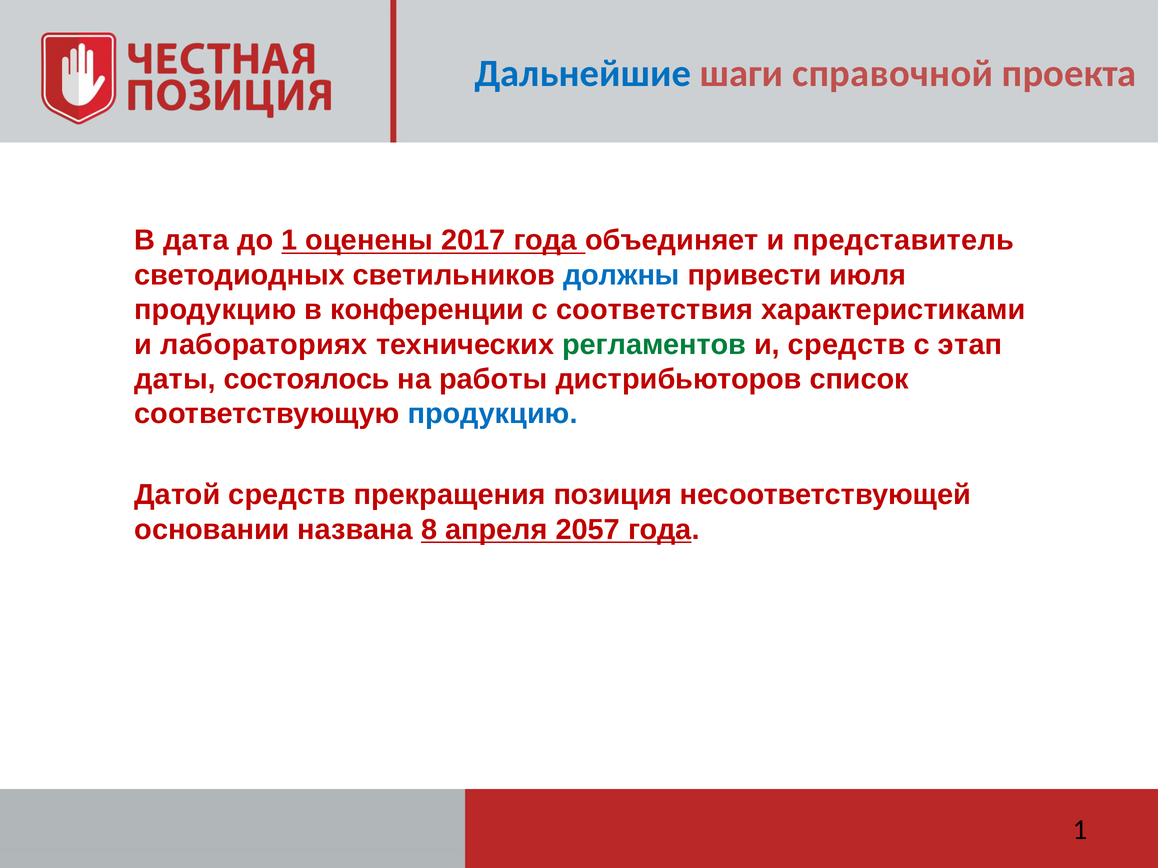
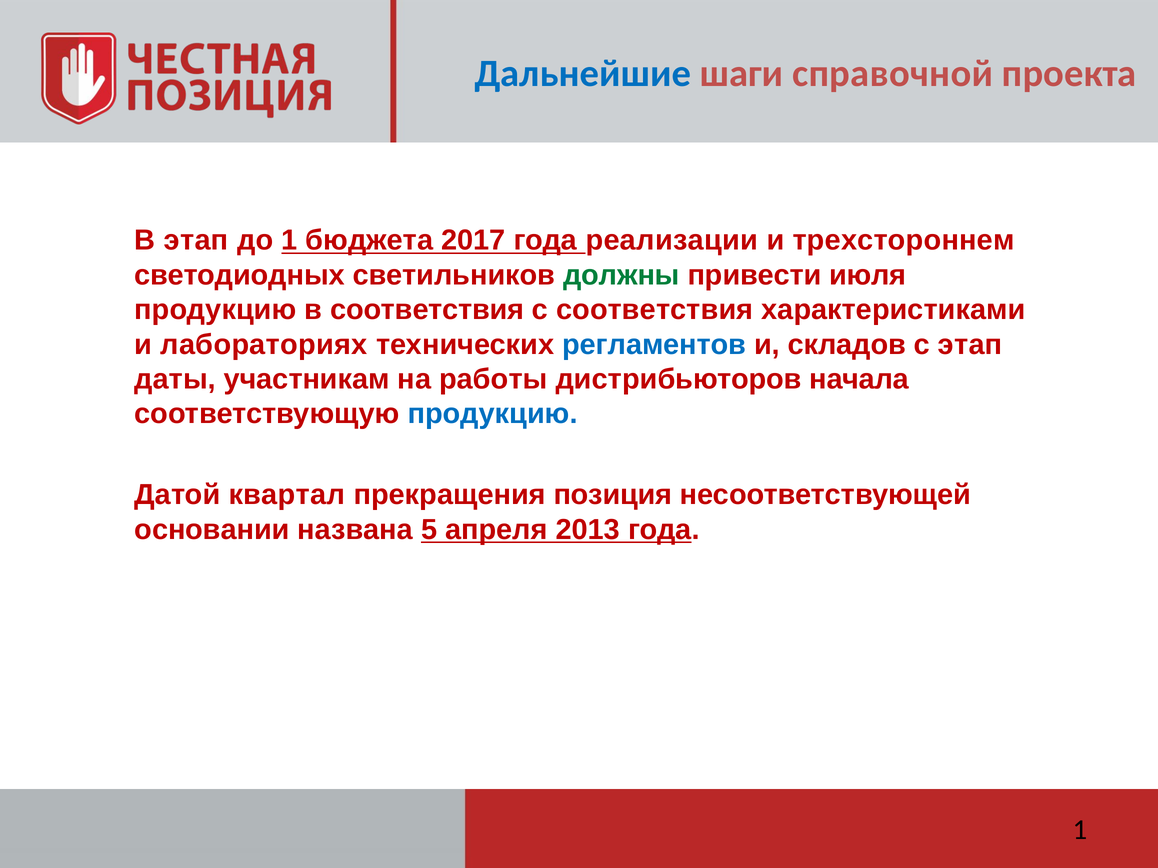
В дата: дата -> этап (196, 240)
оценены: оценены -> бюджета (369, 240)
объединяет: объединяет -> реализации (672, 240)
представитель: представитель -> трехстороннем (904, 240)
должны colour: blue -> green (621, 275)
в конференции: конференции -> соответствия (427, 310)
регламентов colour: green -> blue (654, 345)
и средств: средств -> складов (847, 345)
состоялось: состоялось -> участникам (307, 379)
список: список -> начала (859, 379)
Датой средств: средств -> квартал (287, 495)
8: 8 -> 5 (429, 530)
2057: 2057 -> 2013 (588, 530)
